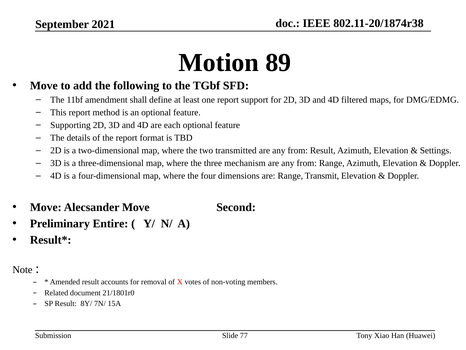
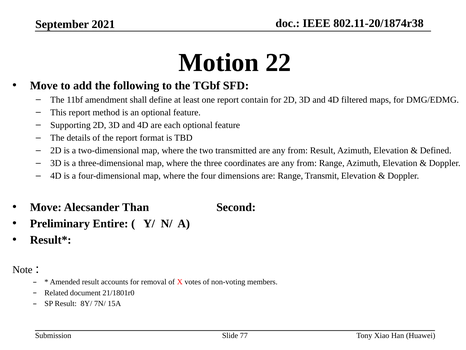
89: 89 -> 22 (278, 62)
support: support -> contain (255, 100)
Settings: Settings -> Defined (436, 150)
mechanism: mechanism -> coordinates (245, 163)
Alecsander Move: Move -> Than (136, 207)
